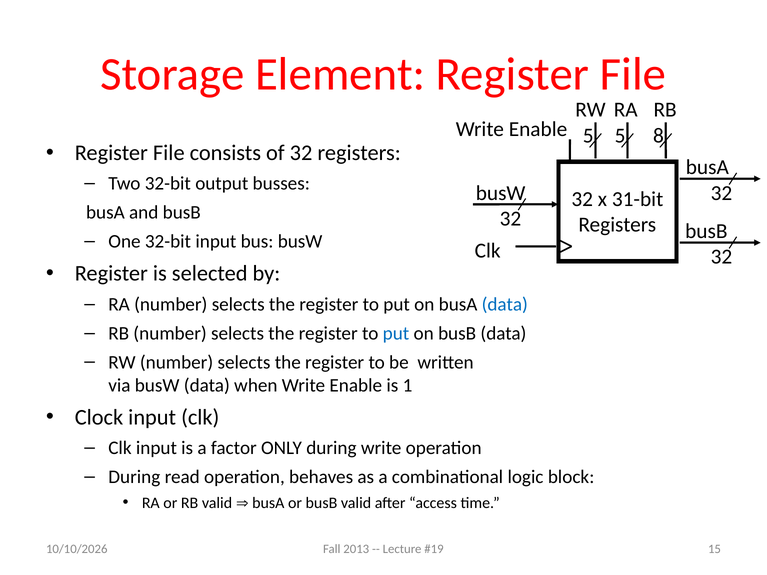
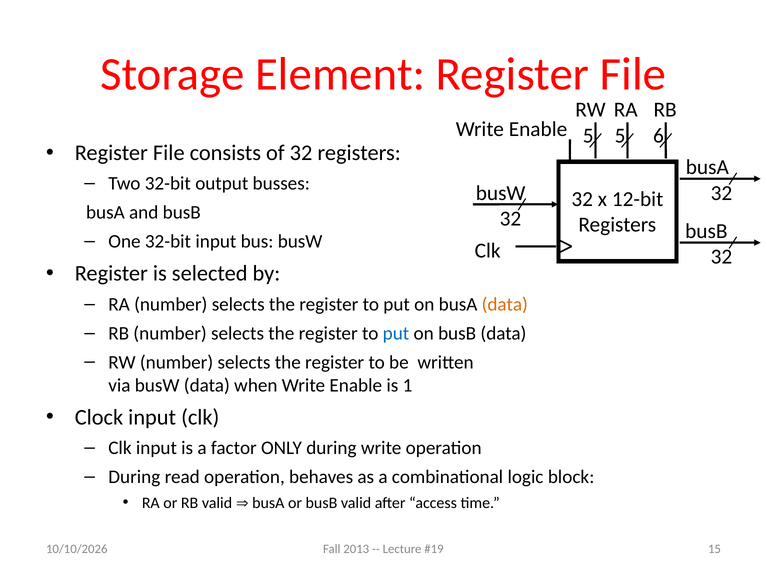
8: 8 -> 6 (658, 136)
31-bit: 31-bit -> 12-bit (638, 199)
data colour: blue -> orange (505, 304)
